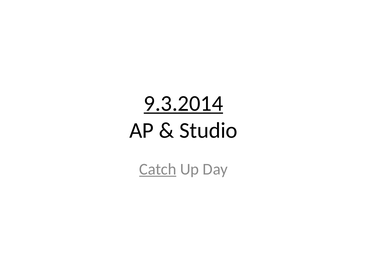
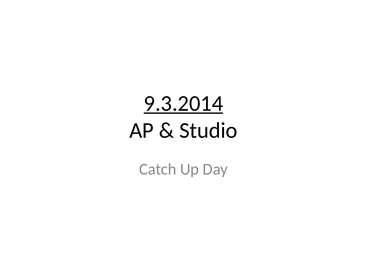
Catch underline: present -> none (158, 169)
